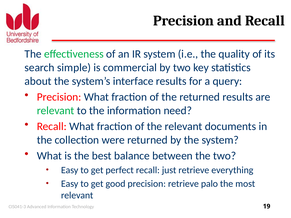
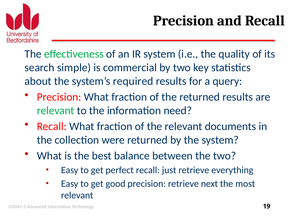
interface: interface -> required (133, 81)
palo: palo -> next (209, 184)
